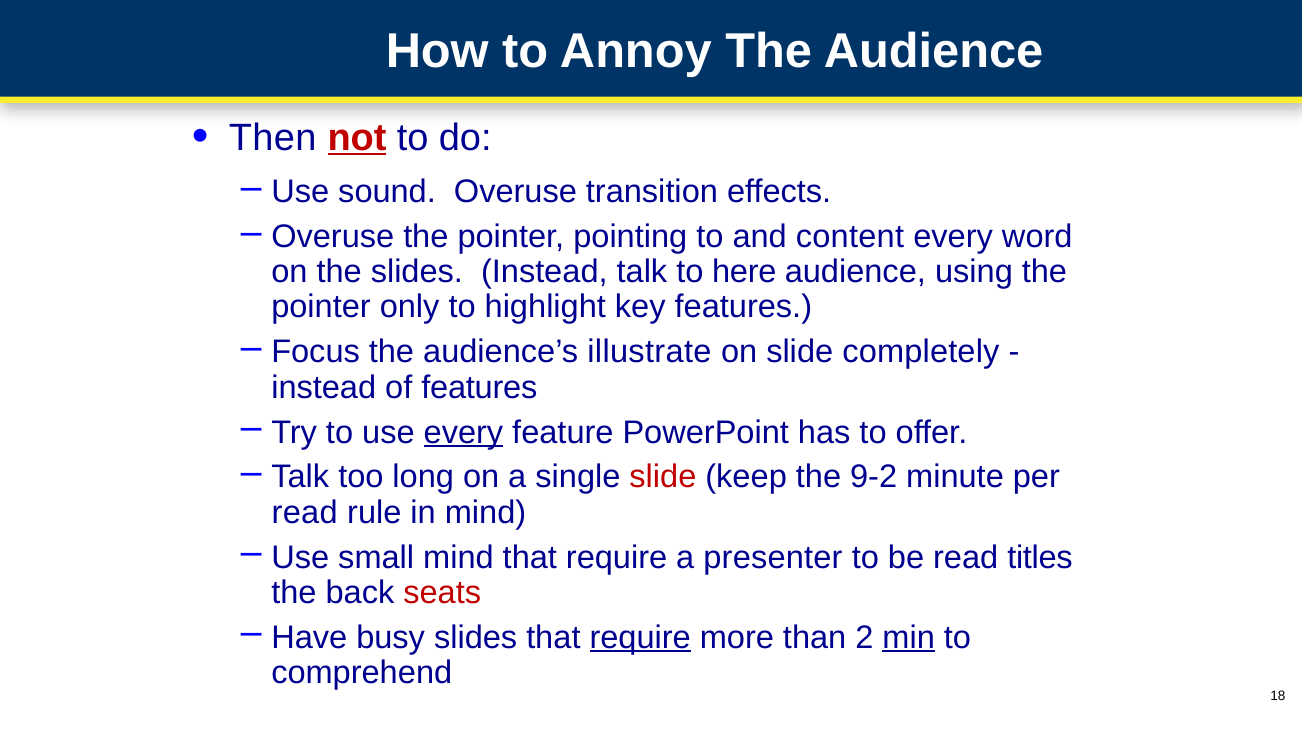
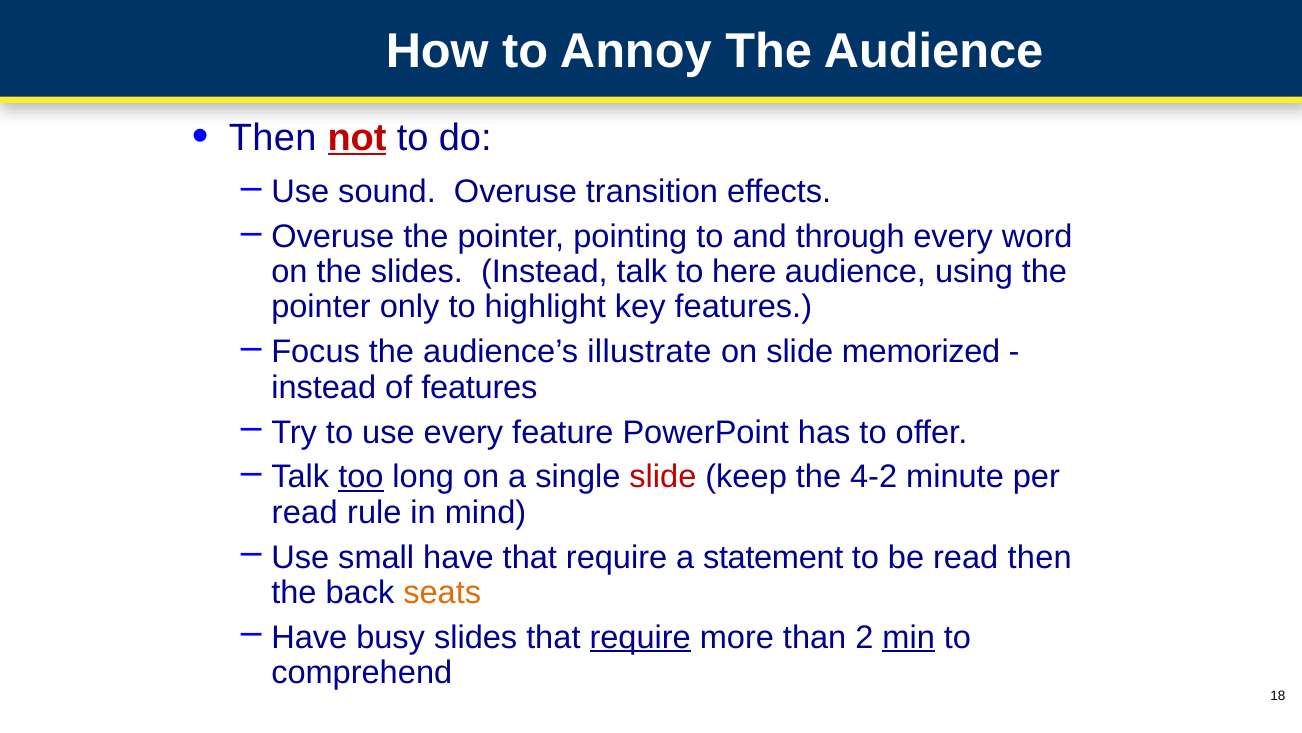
content: content -> through (850, 237)
completely: completely -> memorized (921, 352)
every underline: present -> none (463, 432)
too underline: none -> present (361, 477)
9-2: 9-2 -> 4-2 (874, 477)
small mind: mind -> have (458, 557)
presenter: presenter -> statement (773, 557)
read titles: titles -> then (1040, 557)
seats colour: red -> orange (442, 592)
